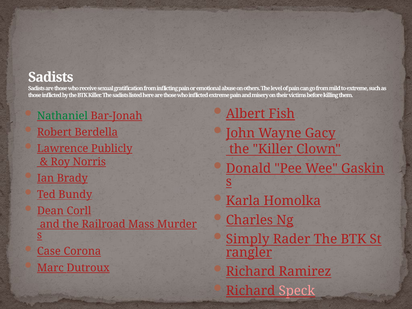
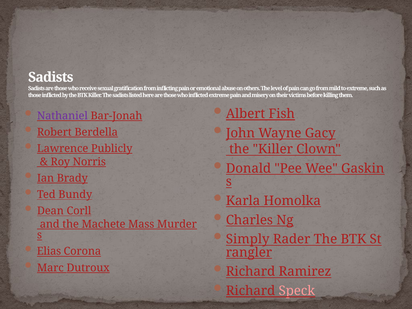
Nathaniel colour: green -> purple (62, 116)
Railroad: Railroad -> Machete (104, 224)
Case: Case -> Elias (49, 251)
